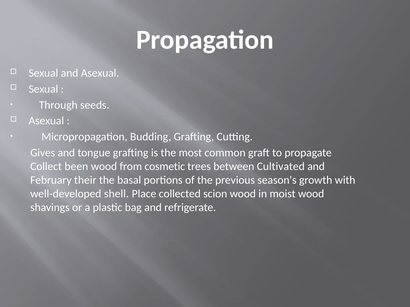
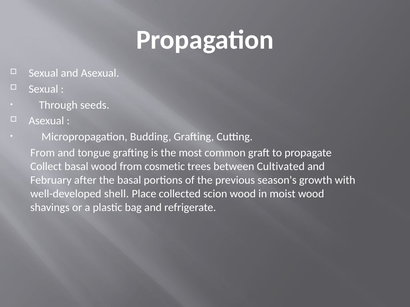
Gives: Gives -> From (43, 153)
Collect been: been -> basal (76, 167)
their: their -> after (85, 180)
